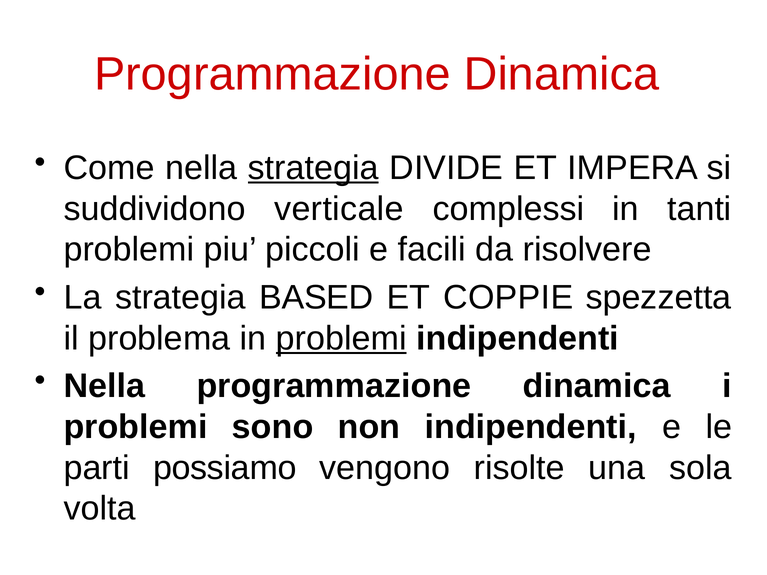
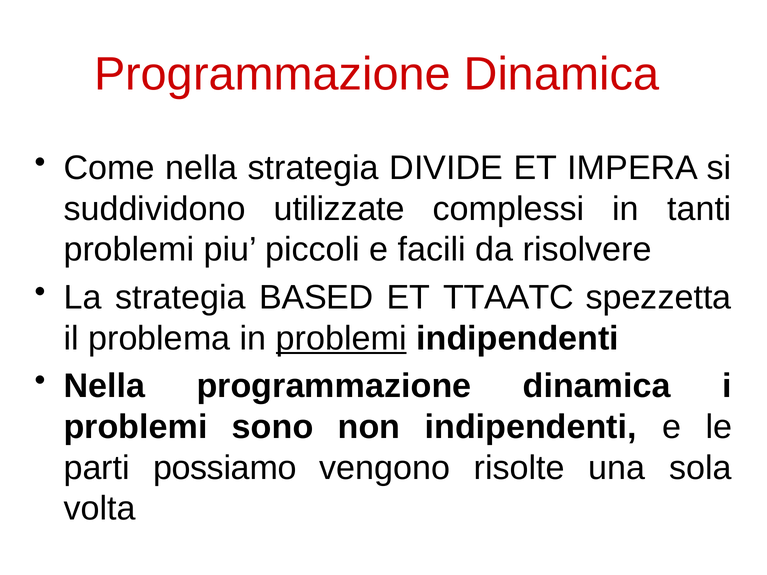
strategia underline: present -> none (313, 168)
verticale: verticale -> utilizzate (339, 209)
COPPIE: COPPIE -> TTAATC (509, 298)
